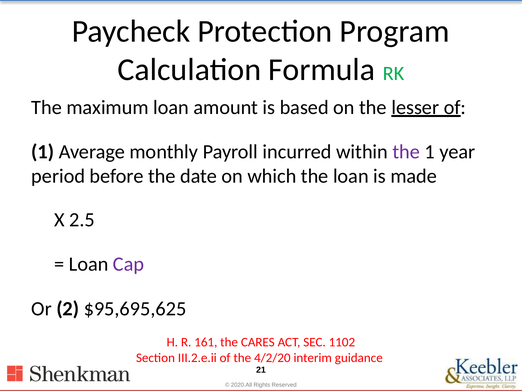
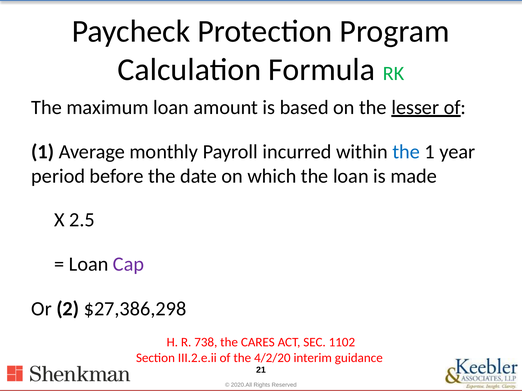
the colour: purple -> blue (406, 152)
$95,695,625: $95,695,625 -> $27,386,298 (135, 309)
161: 161 -> 738 (206, 343)
